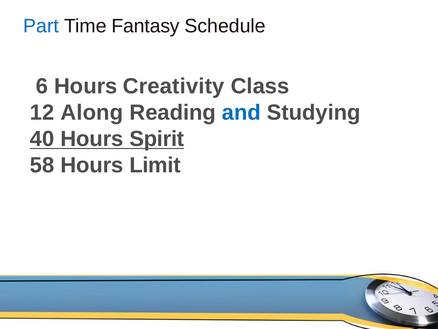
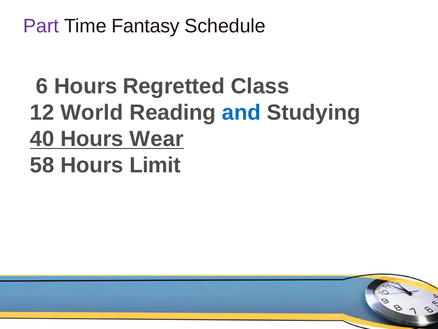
Part colour: blue -> purple (41, 26)
Creativity: Creativity -> Regretted (174, 86)
Along: Along -> World (92, 112)
Spirit: Spirit -> Wear (157, 139)
